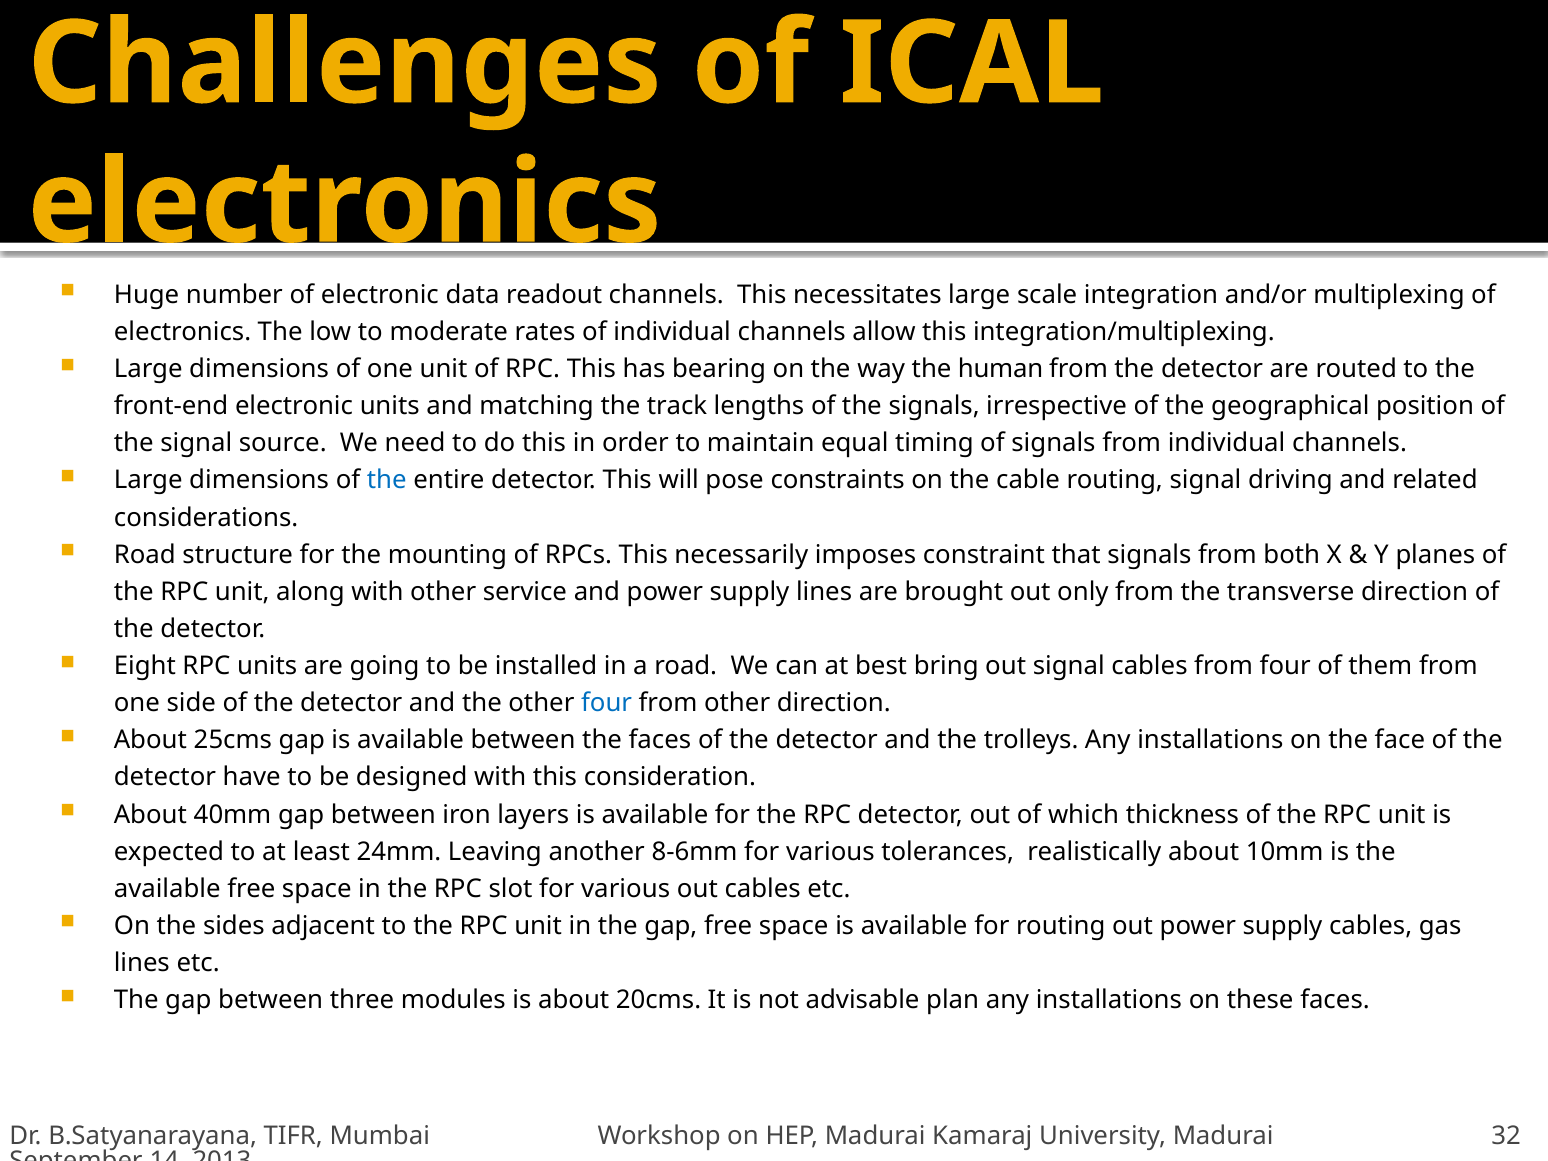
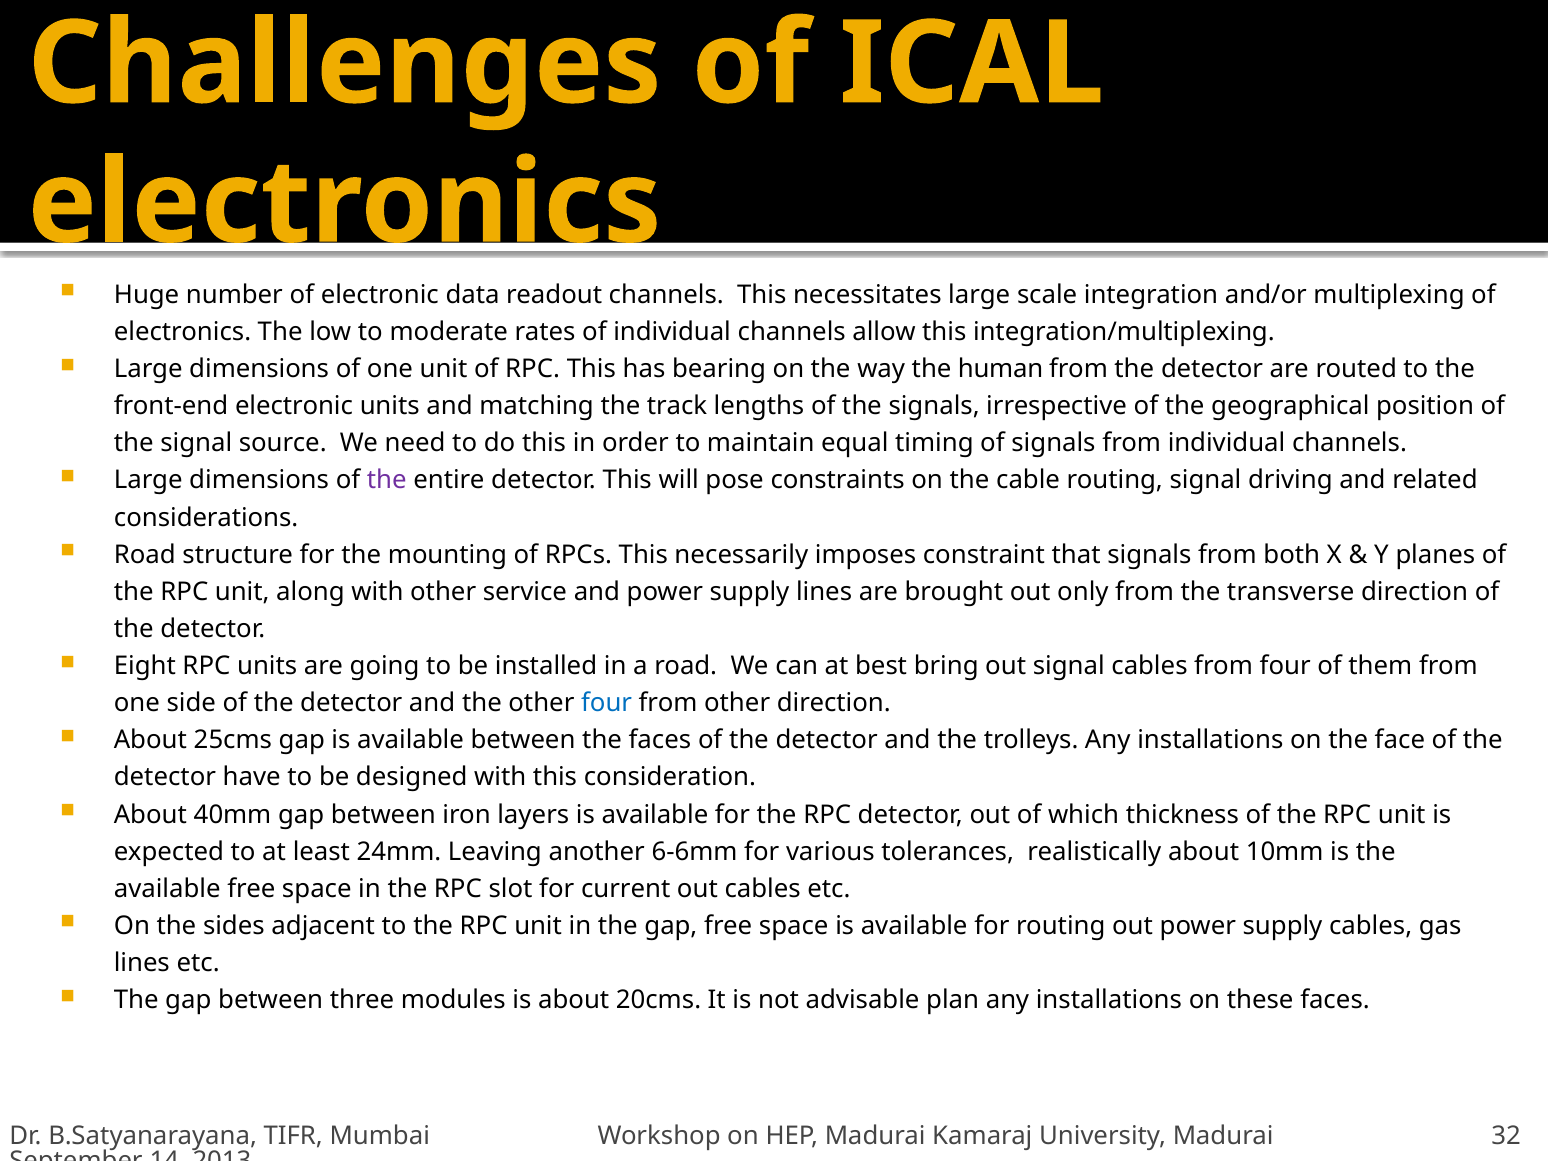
the colour: blue -> purple (387, 480)
8-6mm: 8-6mm -> 6-6mm (695, 852)
slot for various: various -> current (626, 889)
